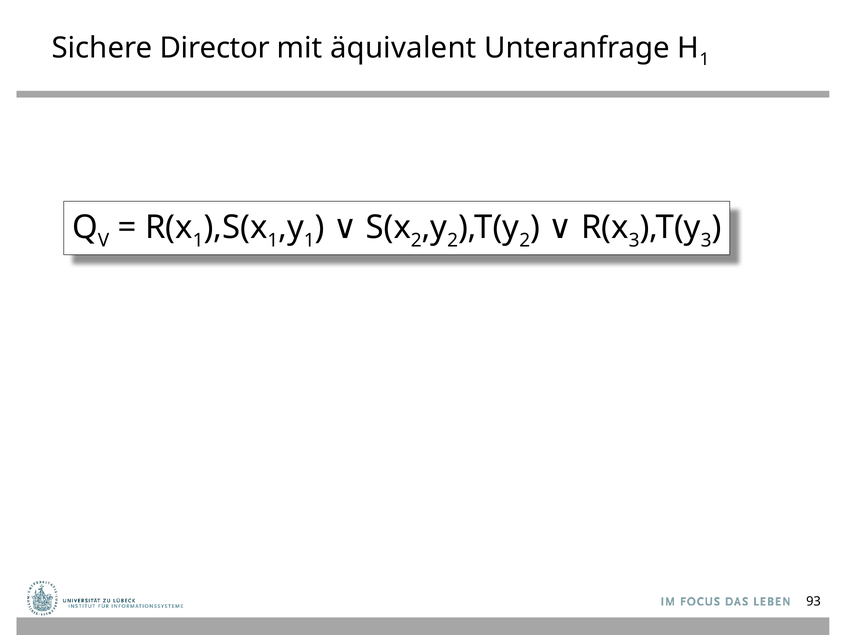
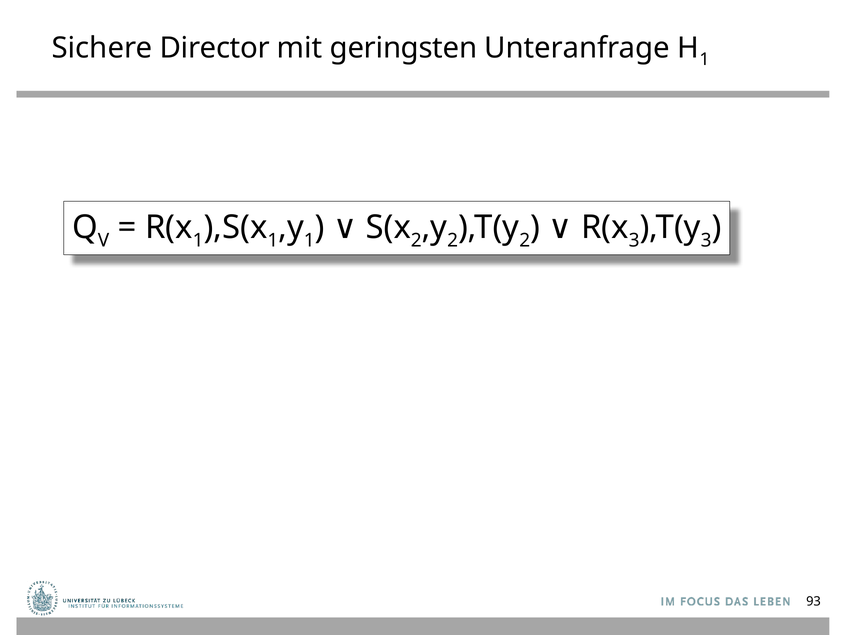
äquivalent: äquivalent -> geringsten (404, 48)
